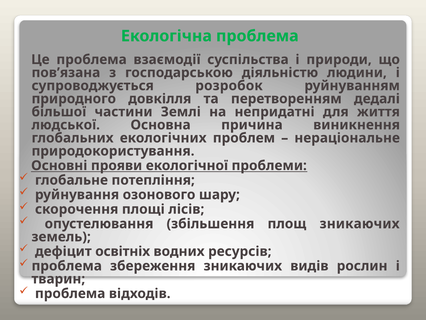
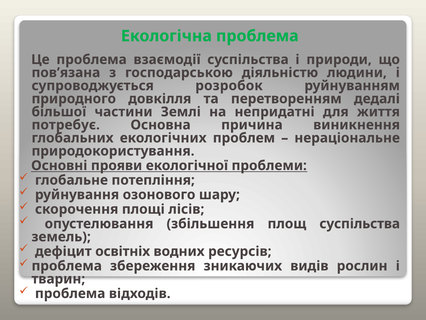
людської: людської -> потребує (66, 125)
площ зникаючих: зникаючих -> суспільства (360, 223)
